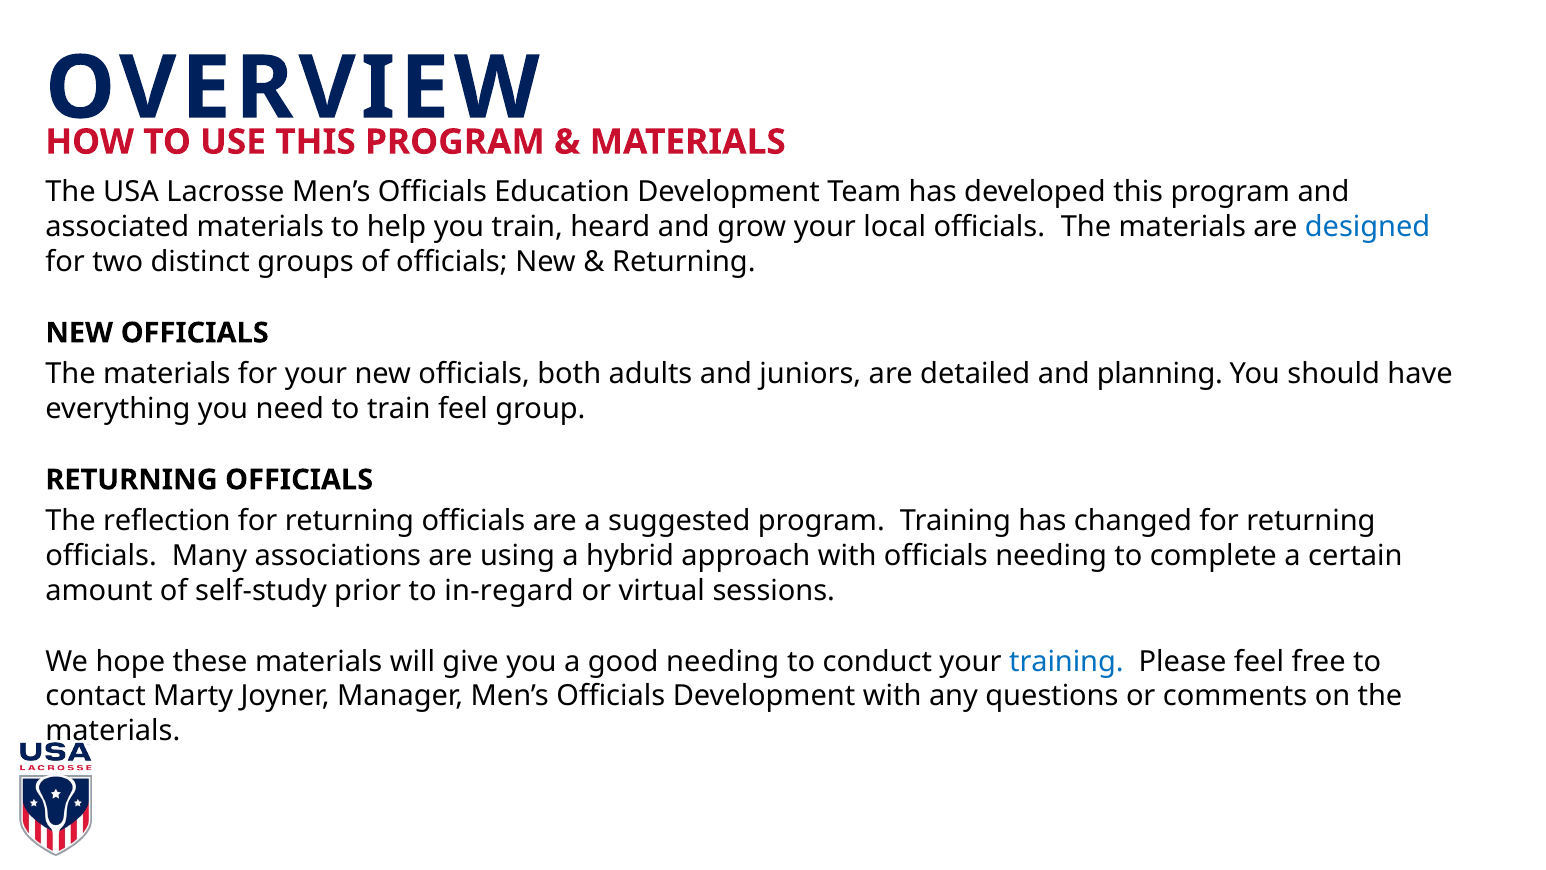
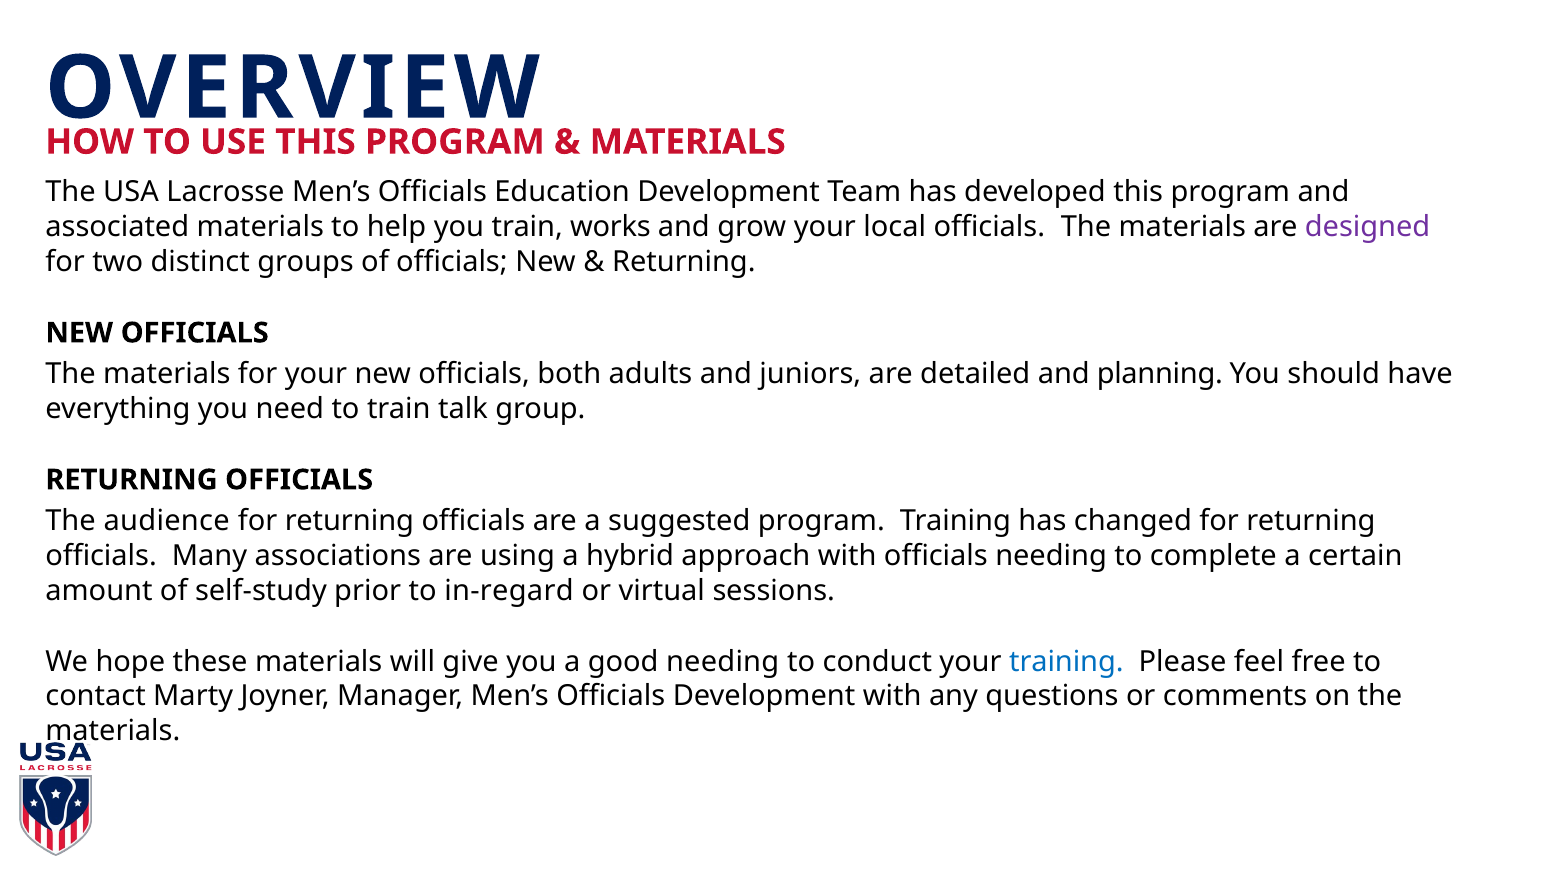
heard: heard -> works (610, 227)
designed colour: blue -> purple (1368, 227)
train feel: feel -> talk (463, 409)
reflection: reflection -> audience (167, 521)
